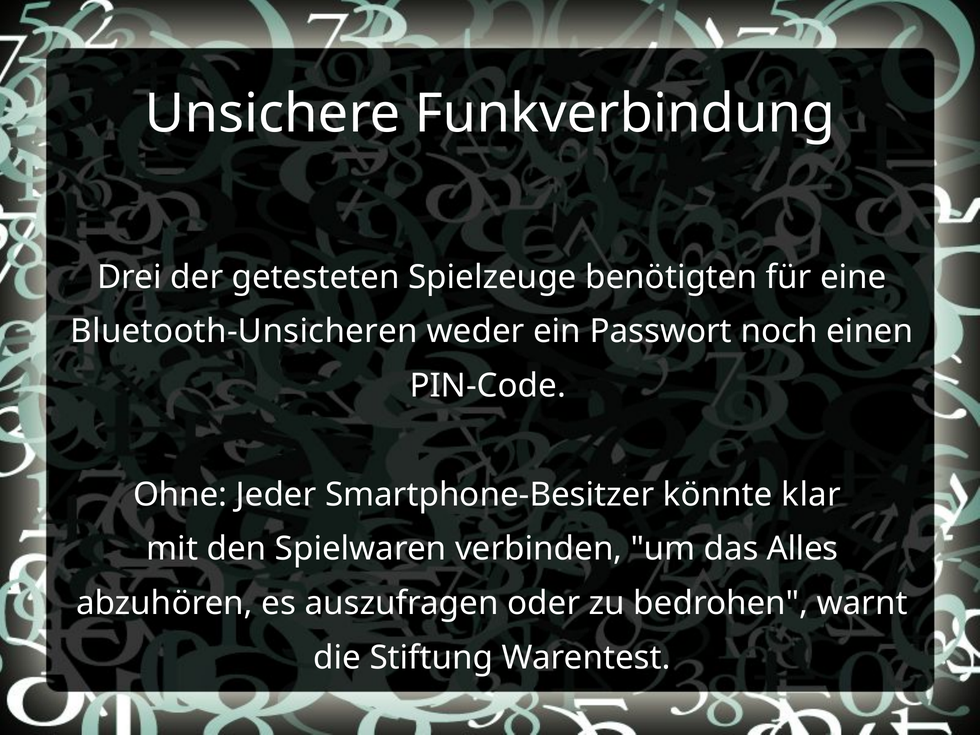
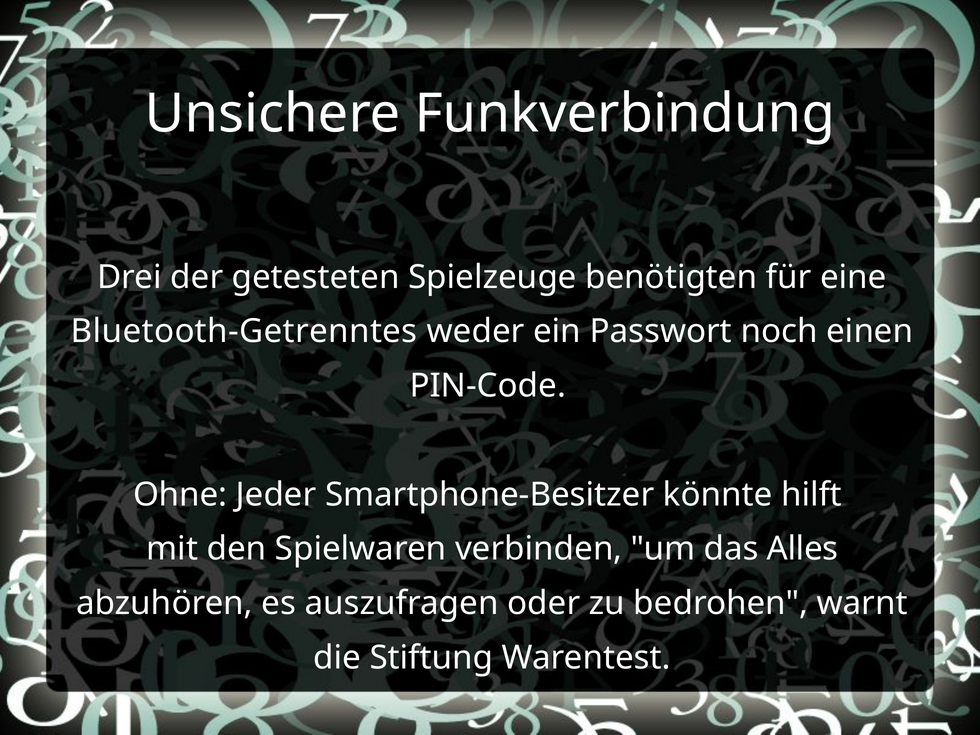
Bluetooth-Unsicheren: Bluetooth-Unsicheren -> Bluetooth-Getrenntes (244, 332)
klar: klar -> hilft (812, 495)
